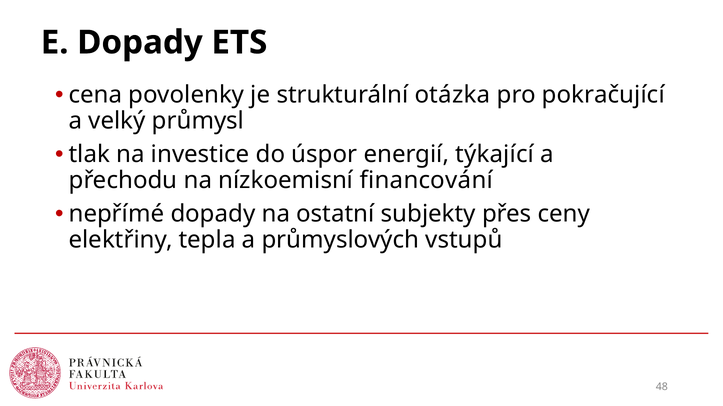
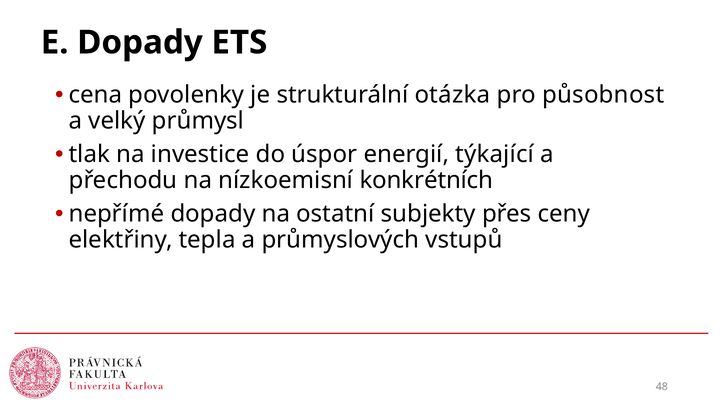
pokračující: pokračující -> působnost (603, 95)
financování: financování -> konkrétních (426, 181)
